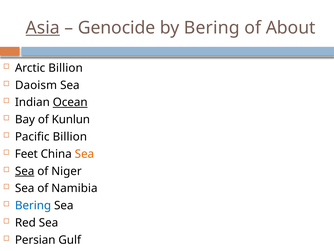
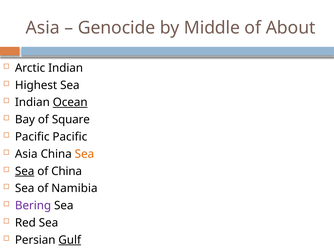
Asia underline: present -> none (43, 28)
by Bering: Bering -> Middle (212, 28)
Arctic Billion: Billion -> Indian (66, 68)
Daoism: Daoism -> Highest (36, 85)
Kunlun: Kunlun -> Square (71, 119)
Pacific Billion: Billion -> Pacific (70, 137)
Feet: Feet -> Asia (26, 154)
of Niger: Niger -> China (67, 171)
Bering colour: blue -> purple (33, 205)
Gulf underline: none -> present (70, 239)
